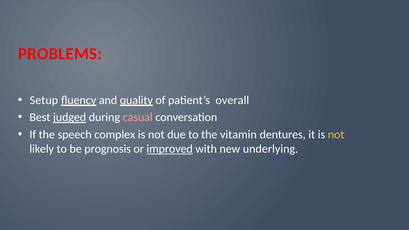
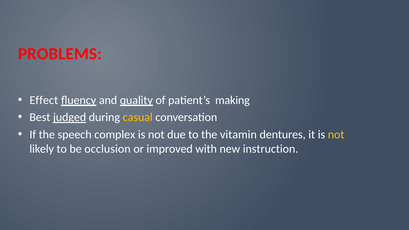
Setup: Setup -> Effect (44, 100)
overall: overall -> making (232, 100)
casual colour: pink -> yellow (138, 117)
prognosis: prognosis -> occlusion (108, 149)
improved underline: present -> none (170, 149)
underlying: underlying -> instruction (271, 149)
